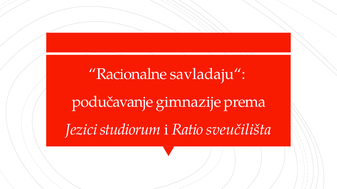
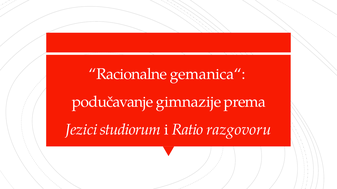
savladaju“: savladaju“ -> gemanica“ (208, 74)
sveučilišta: sveučilišta -> razgovoru (239, 130)
